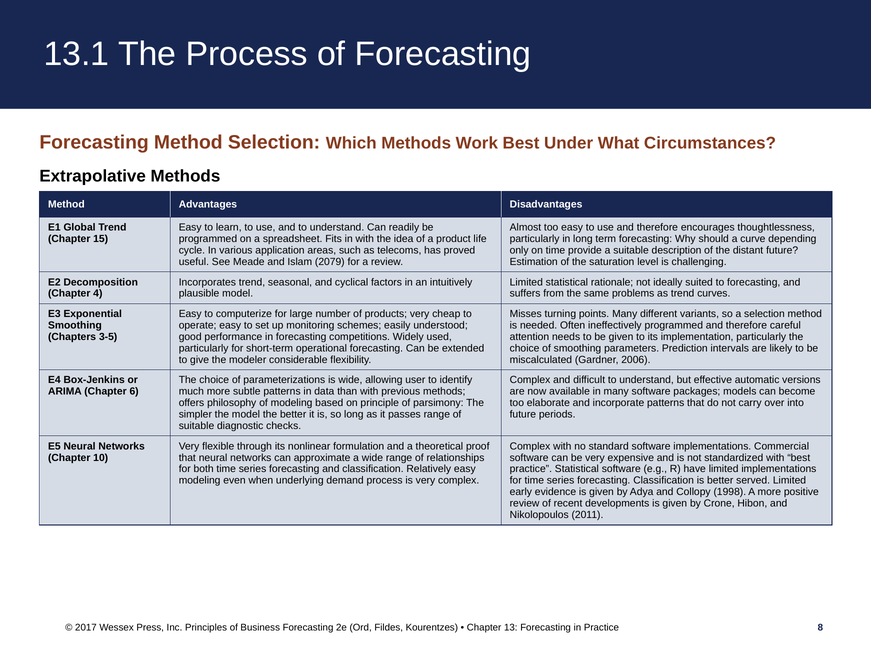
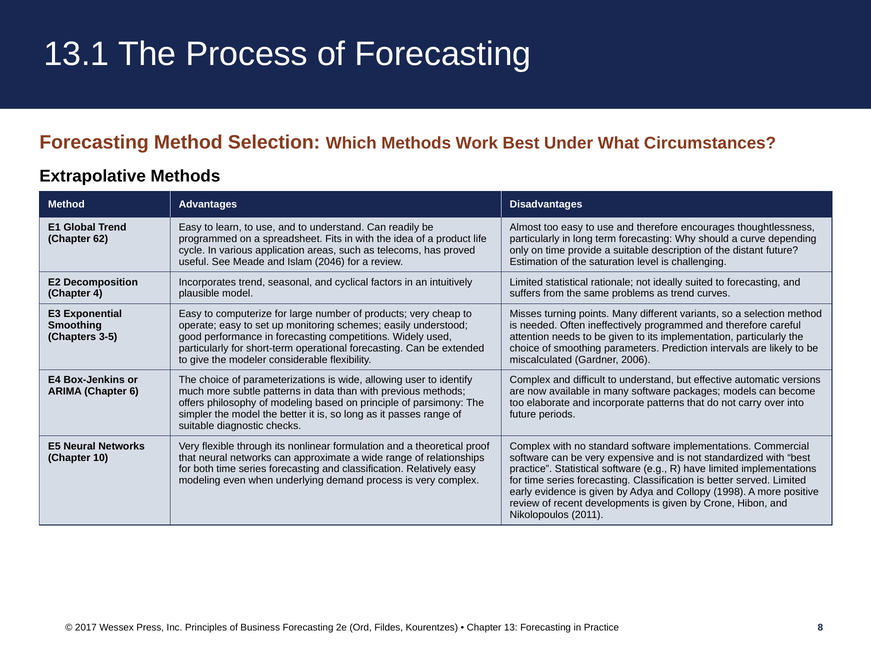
15: 15 -> 62 (101, 239)
2079: 2079 -> 2046 (330, 262)
